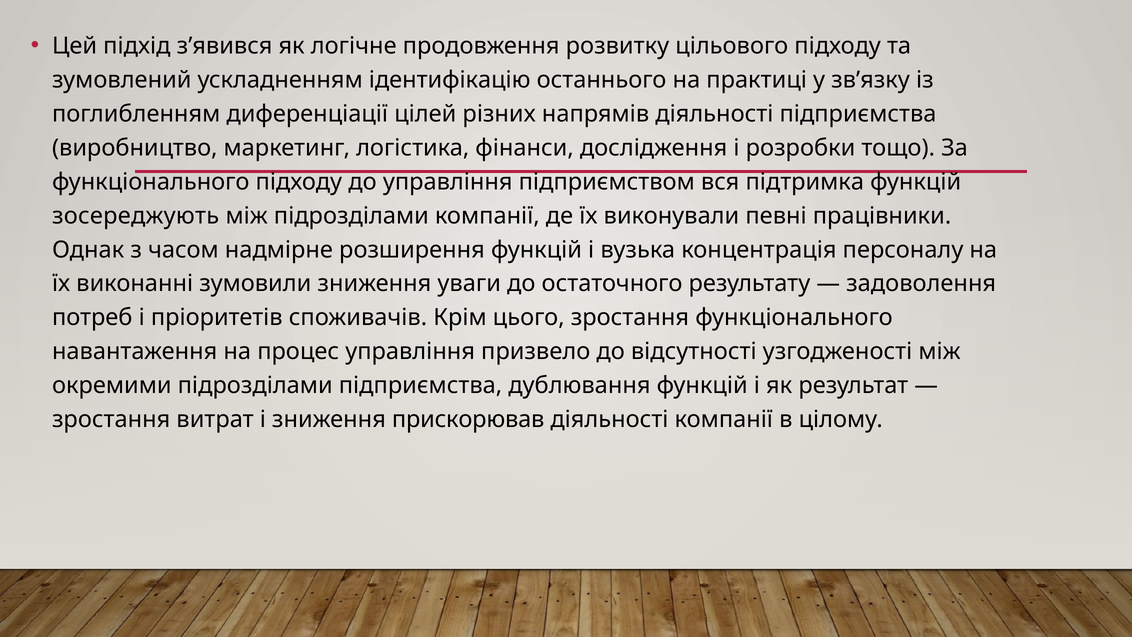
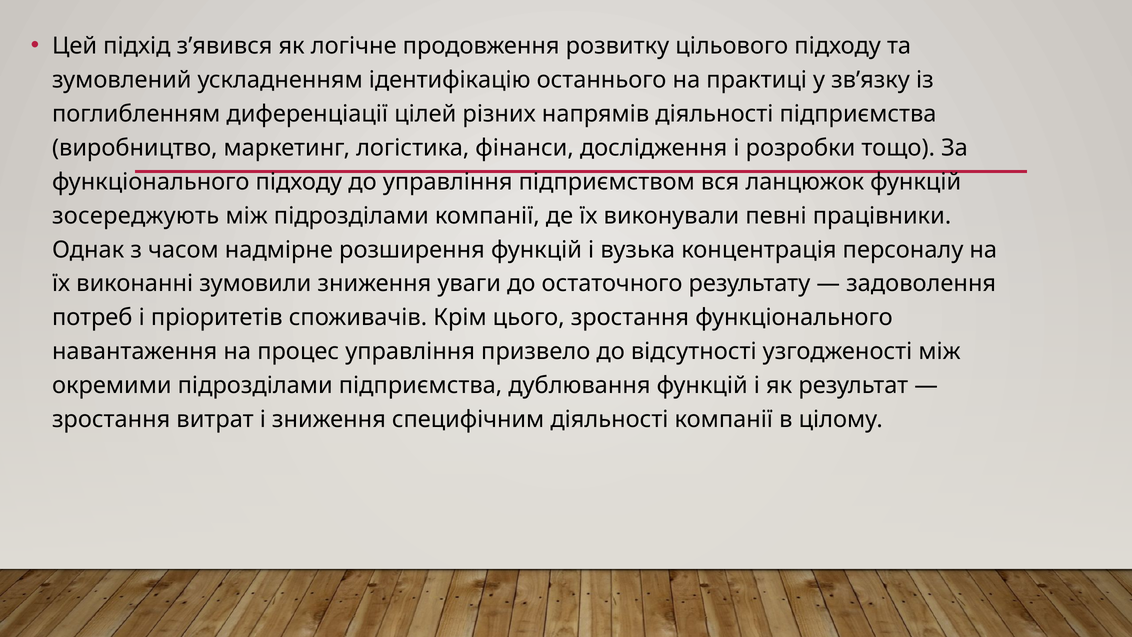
підтримка: підтримка -> ланцюжок (805, 182)
прискорював: прискорював -> специфічним (468, 419)
